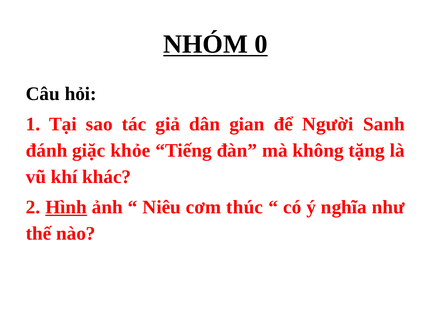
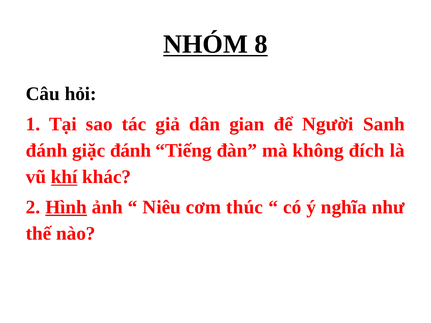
0: 0 -> 8 (261, 44)
giặc khỏe: khỏe -> đánh (131, 151)
tặng: tặng -> đích (367, 151)
khí underline: none -> present (64, 177)
